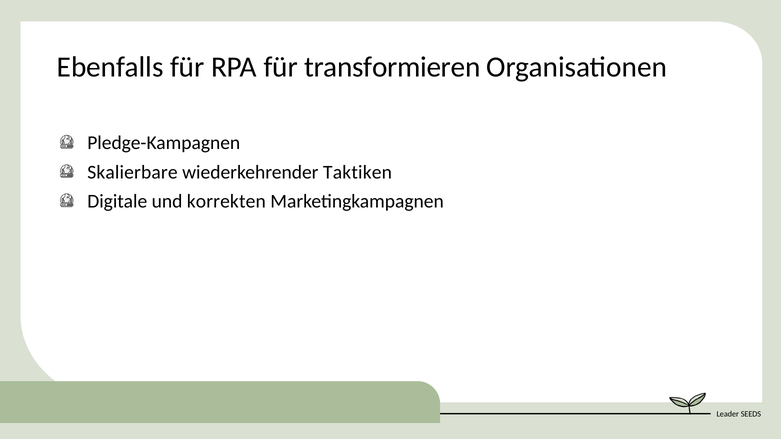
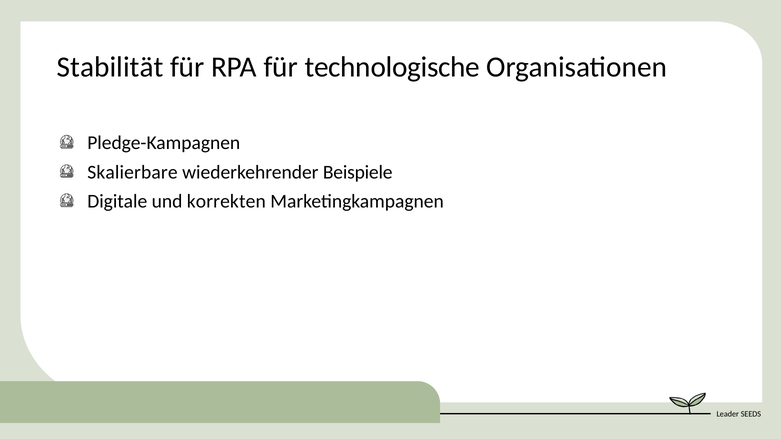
Ebenfalls: Ebenfalls -> Stabilität (110, 67)
transformieren: transformieren -> technologische (392, 67)
Taktiken: Taktiken -> Beispiele (358, 172)
